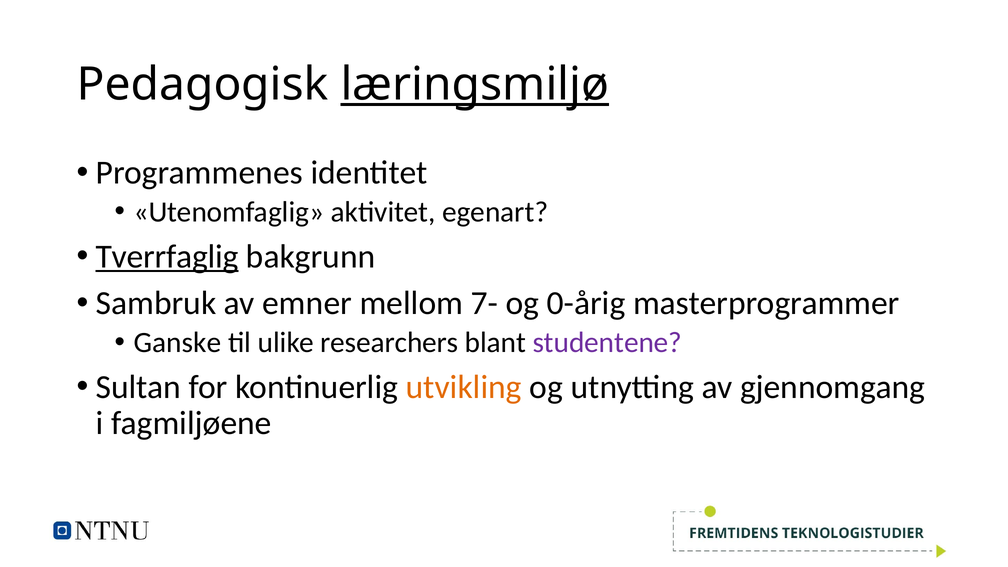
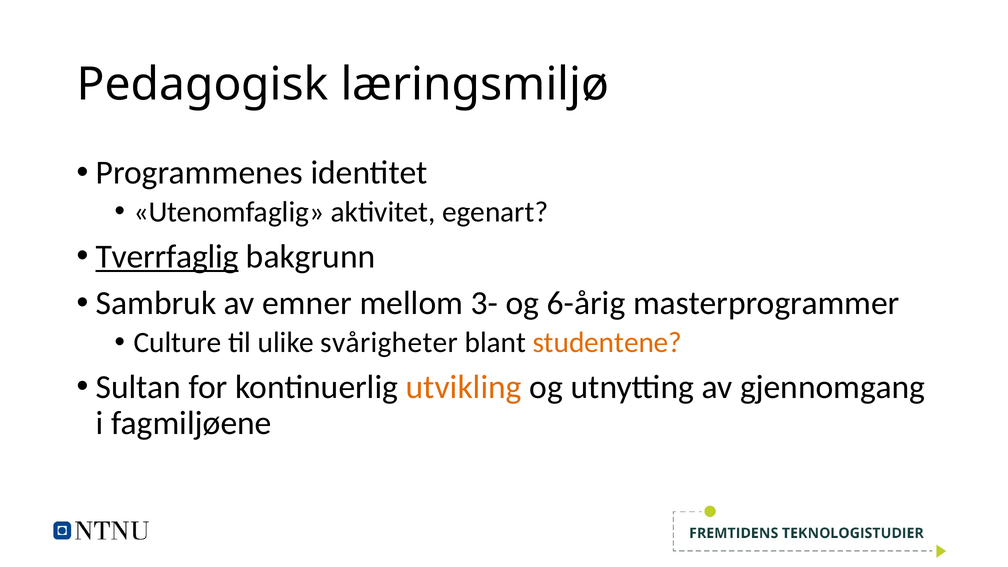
læringsmiljø underline: present -> none (475, 85)
7-: 7- -> 3- (484, 303)
0-årig: 0-årig -> 6-årig (586, 303)
Ganske: Ganske -> Culture (178, 342)
researchers: researchers -> svårigheter (389, 342)
studentene colour: purple -> orange (607, 342)
